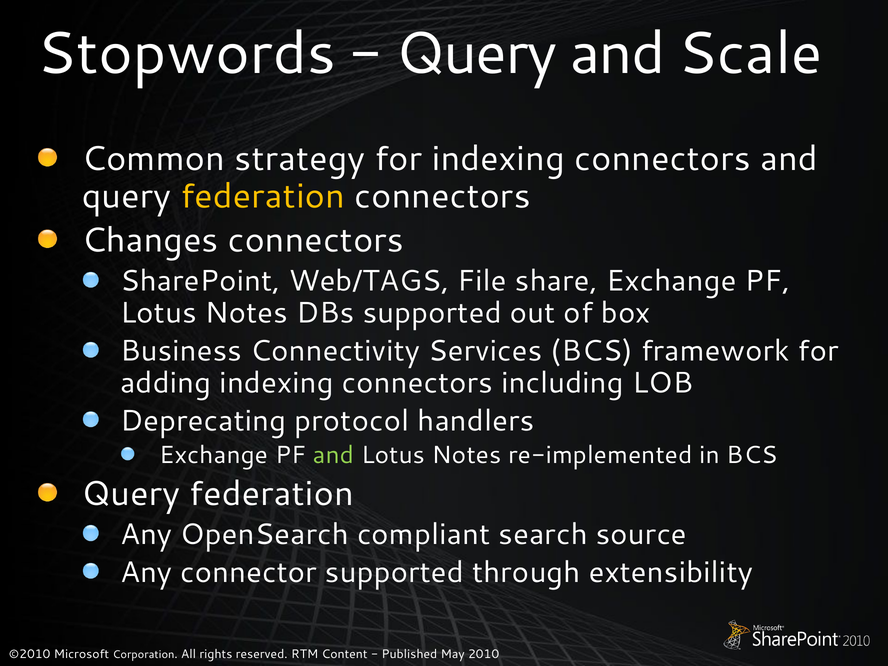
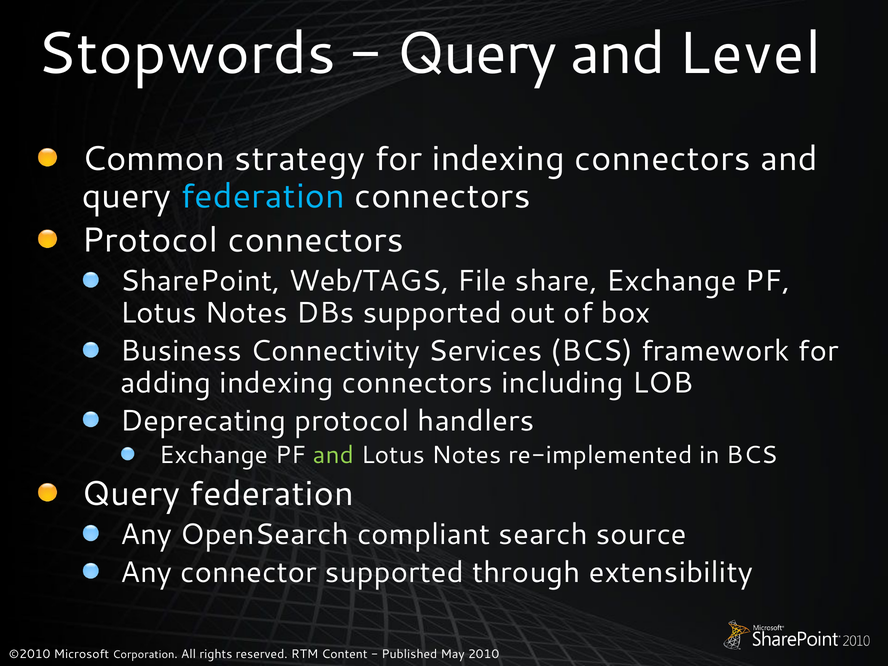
Scale: Scale -> Level (750, 54)
federation colour: yellow -> light blue (263, 196)
Changes: Changes -> Protocol (150, 241)
